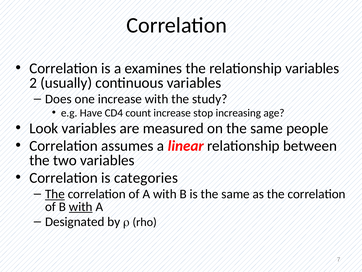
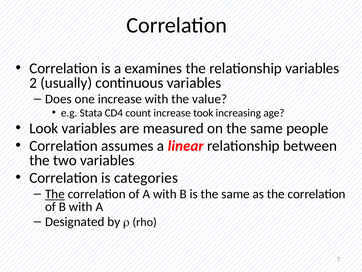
study: study -> value (210, 99)
Have: Have -> Stata (91, 113)
stop: stop -> took (203, 113)
with underline: present -> none (81, 206)
